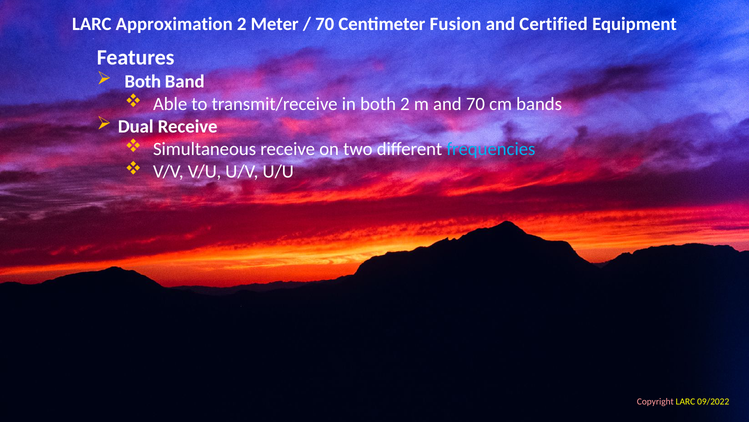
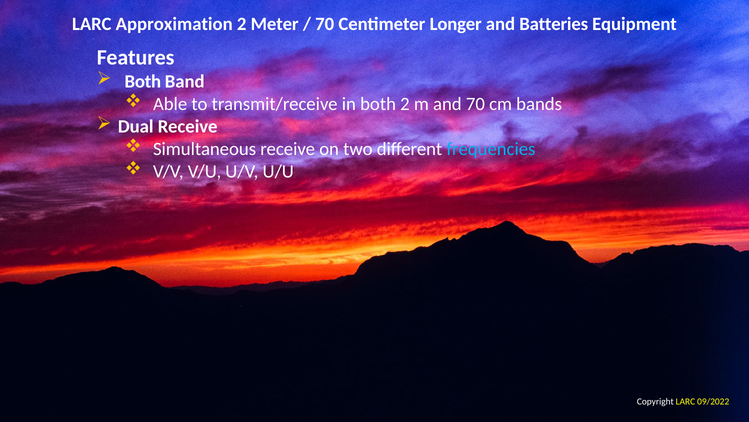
Fusion: Fusion -> Longer (456, 24)
Certified: Certified -> Batteries (554, 24)
Copyright colour: pink -> white (655, 401)
